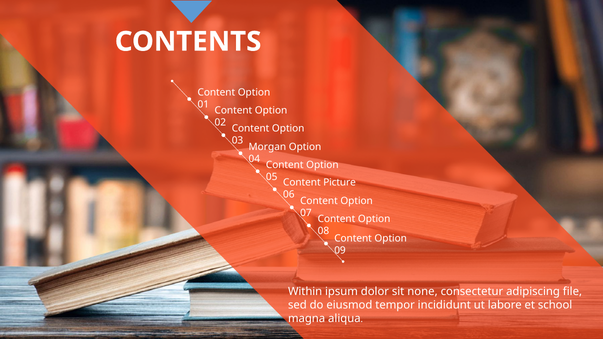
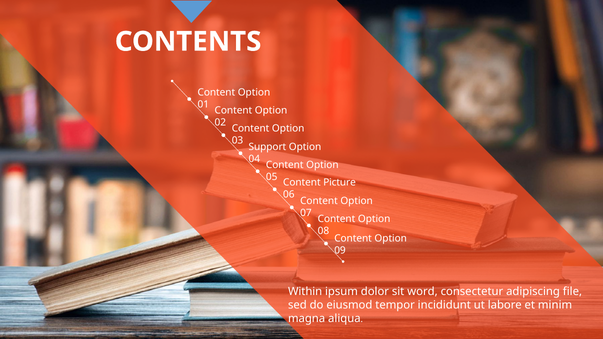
Morgan: Morgan -> Support (267, 147)
none: none -> word (423, 292)
school: school -> minim (555, 305)
